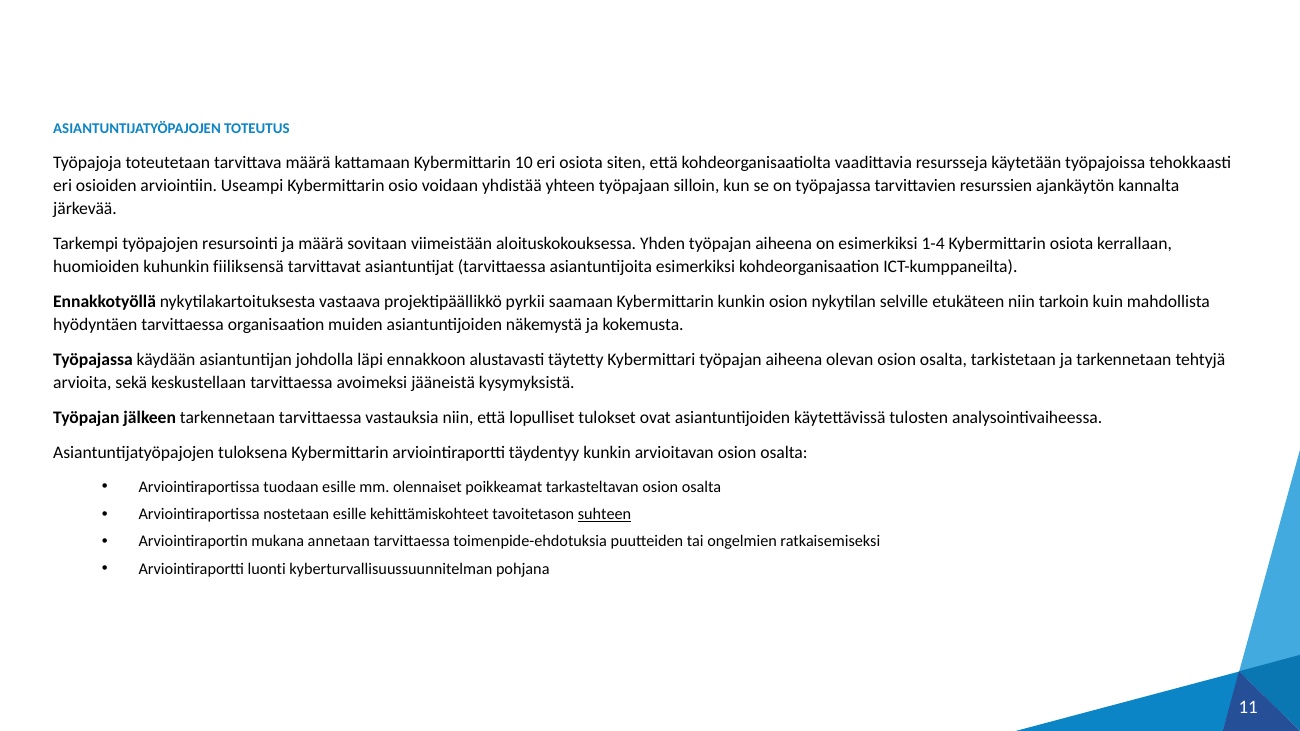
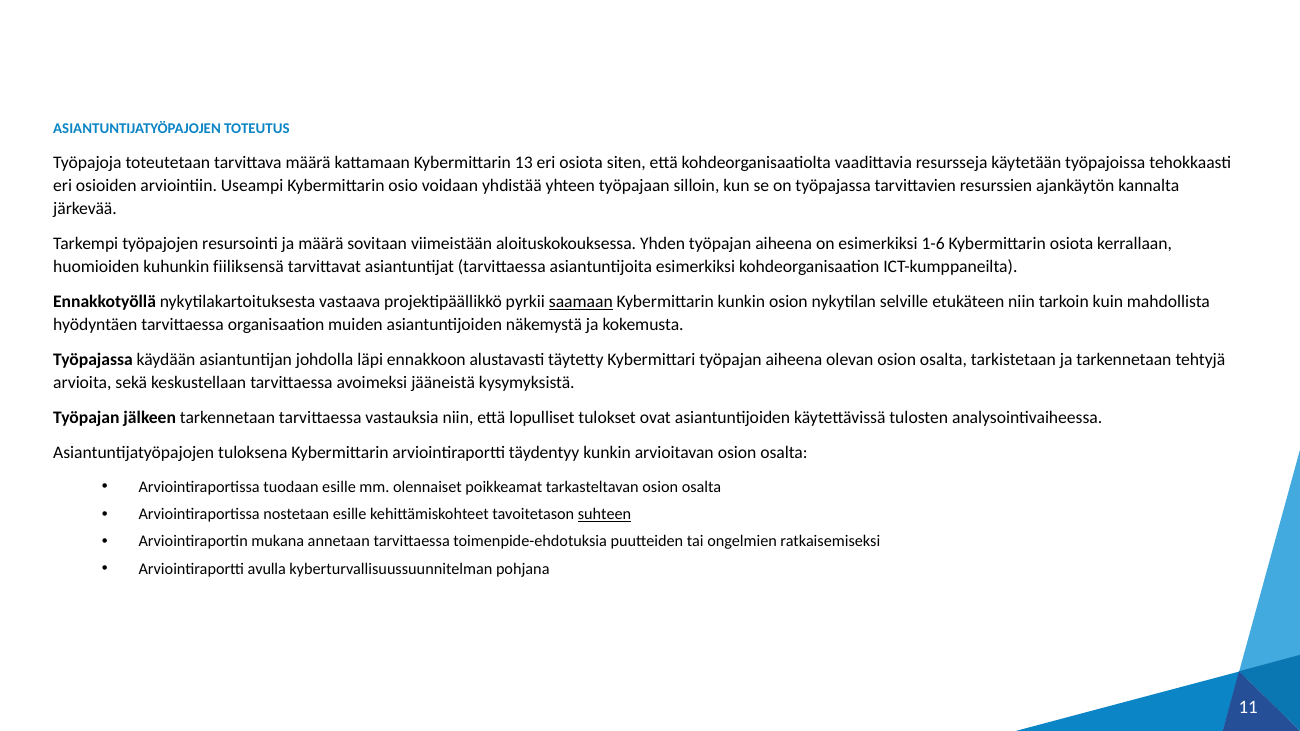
10: 10 -> 13 (524, 163)
1-4: 1-4 -> 1-6 (933, 244)
saamaan underline: none -> present (581, 302)
luonti: luonti -> avulla (267, 569)
